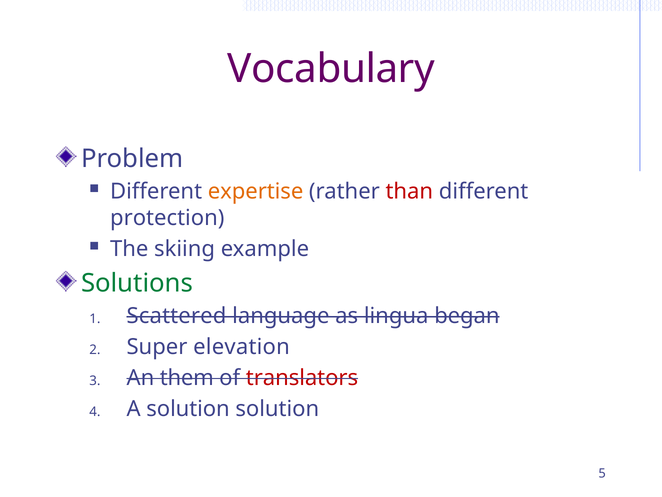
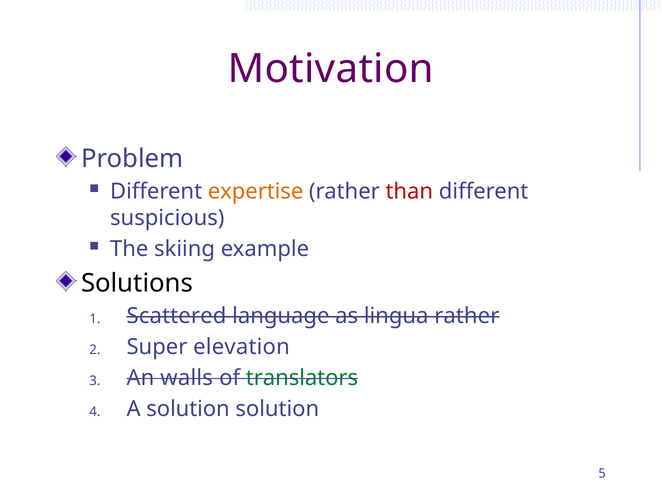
Vocabulary: Vocabulary -> Motivation (331, 69)
protection: protection -> suspicious (167, 218)
Solutions colour: green -> black (137, 283)
lingua began: began -> rather (467, 316)
them: them -> walls (187, 377)
translators colour: red -> green (302, 377)
